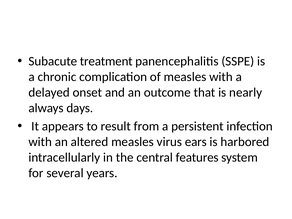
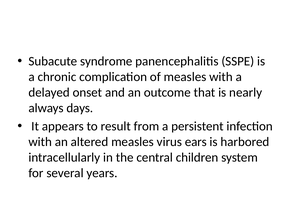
treatment: treatment -> syndrome (106, 61)
features: features -> children (197, 157)
